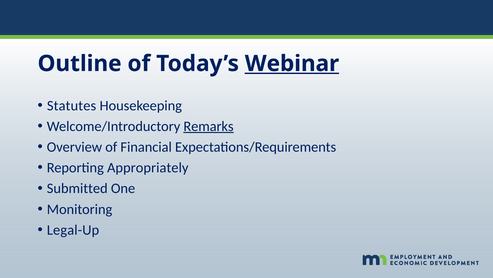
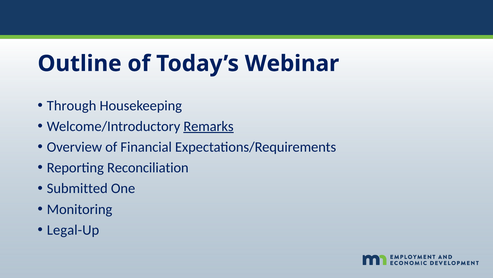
Webinar underline: present -> none (292, 63)
Statutes: Statutes -> Through (72, 105)
Appropriately: Appropriately -> Reconciliation (148, 167)
